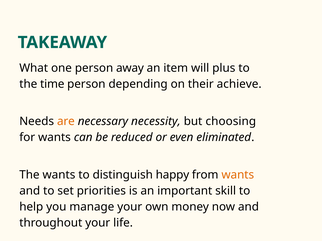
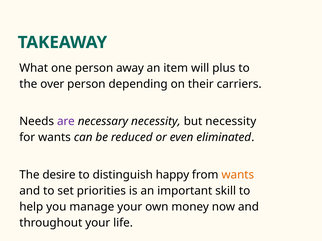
time: time -> over (52, 84)
achieve: achieve -> carriers (239, 84)
are colour: orange -> purple (66, 122)
but choosing: choosing -> necessity (231, 122)
The wants: wants -> desire (59, 175)
